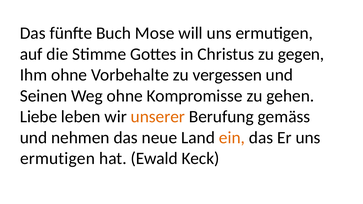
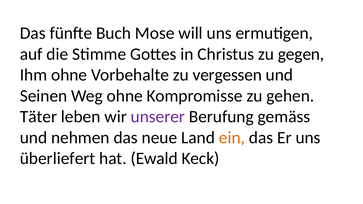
Liebe: Liebe -> Täter (38, 117)
unserer colour: orange -> purple (158, 117)
ermutigen: ermutigen -> überliefert (58, 159)
